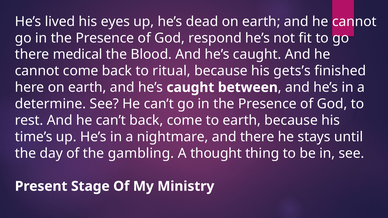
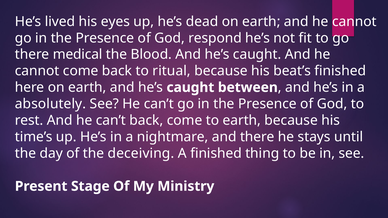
gets’s: gets’s -> beat’s (292, 71)
determine: determine -> absolutely (50, 104)
gambling: gambling -> deceiving (141, 153)
A thought: thought -> finished (216, 153)
